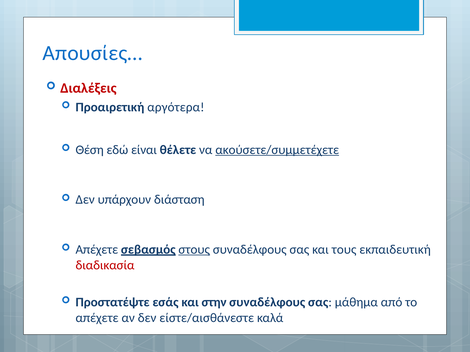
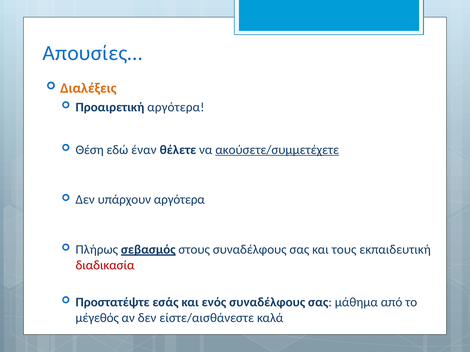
Διαλέξεις colour: red -> orange (88, 88)
είναι: είναι -> έναν (144, 150)
υπάρχουν διάσταση: διάσταση -> αργότερα (179, 200)
Απέχετε: Απέχετε -> Πλήρως (97, 250)
στους underline: present -> none (194, 250)
στην: στην -> ενός (214, 303)
απέχετε: απέχετε -> μέγεθός (97, 318)
